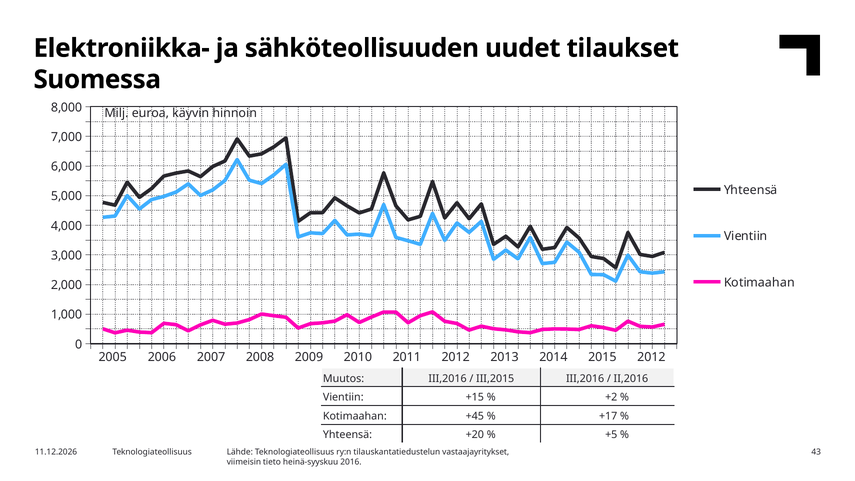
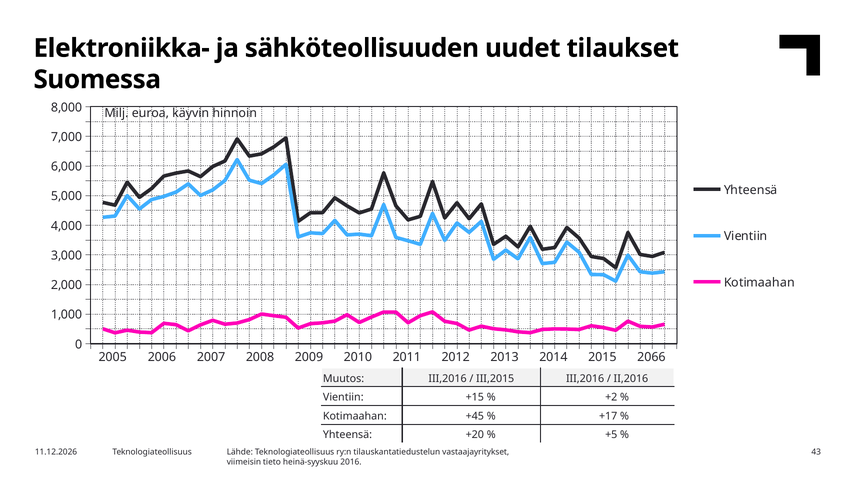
2015 2012: 2012 -> 2066 (651, 357)
